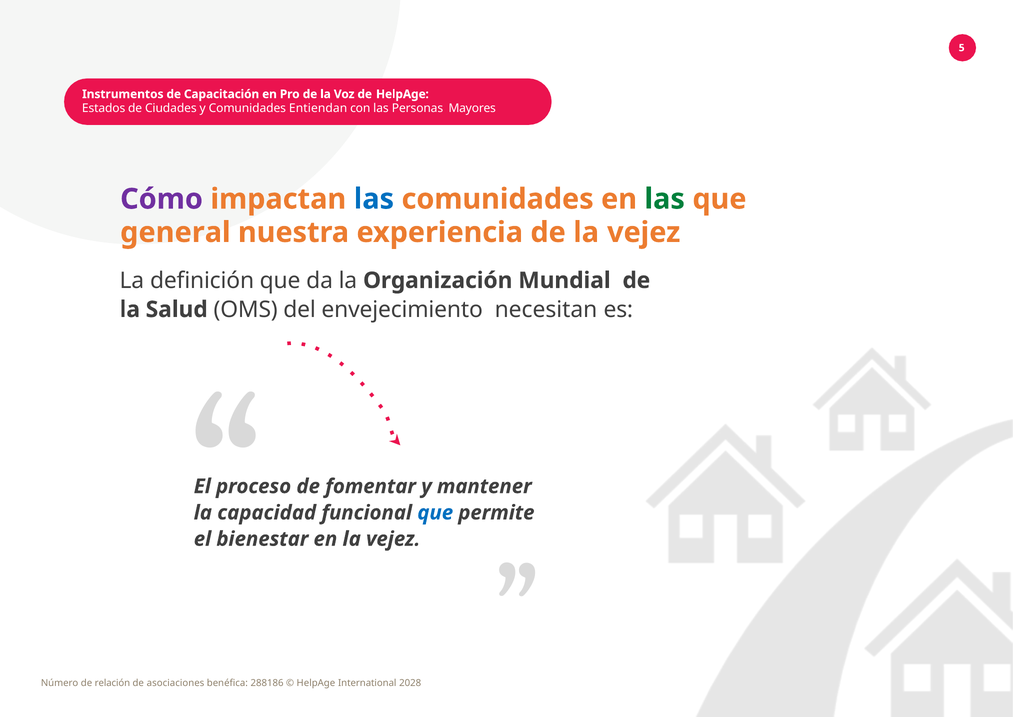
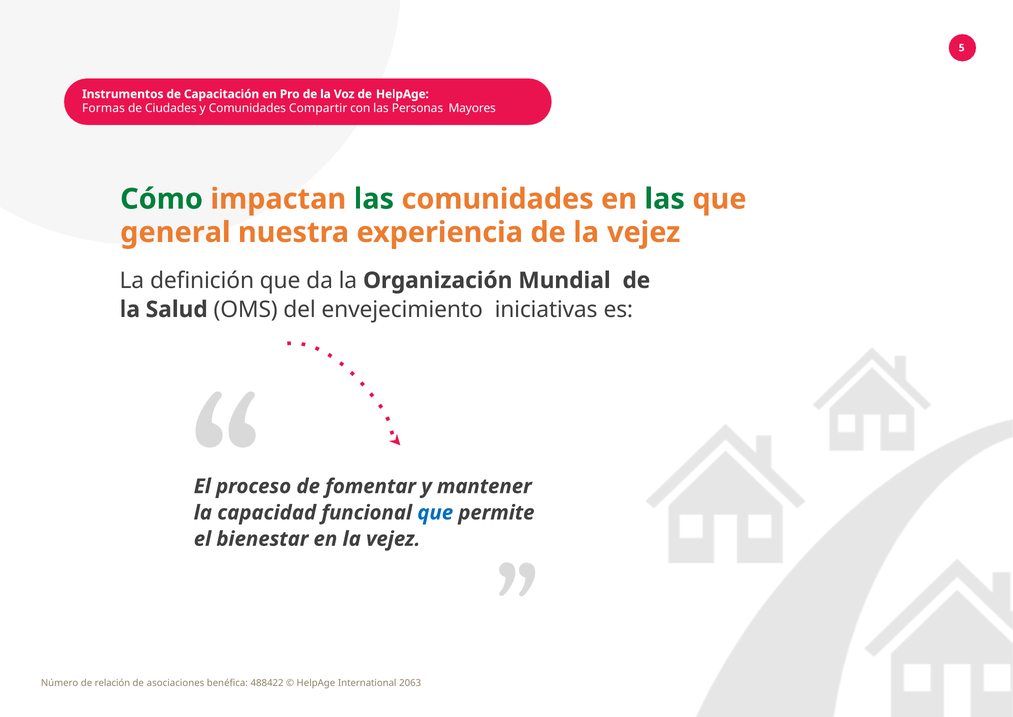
Estados: Estados -> Formas (104, 108)
Entiendan: Entiendan -> Compartir (318, 108)
Cómo colour: purple -> green (162, 199)
las colour: blue -> green (374, 199)
necesitan: necesitan -> iniciativas (546, 309)
288186: 288186 -> 488422 (267, 682)
2028: 2028 -> 2063 (410, 682)
